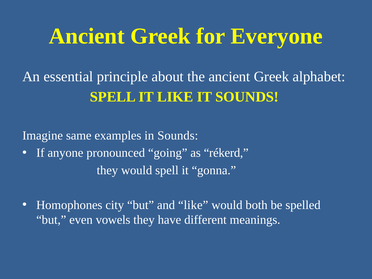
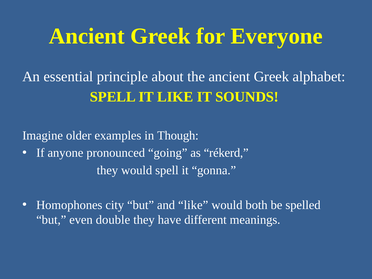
same: same -> older (79, 136)
in Sounds: Sounds -> Though (178, 136)
vowels: vowels -> double (113, 220)
